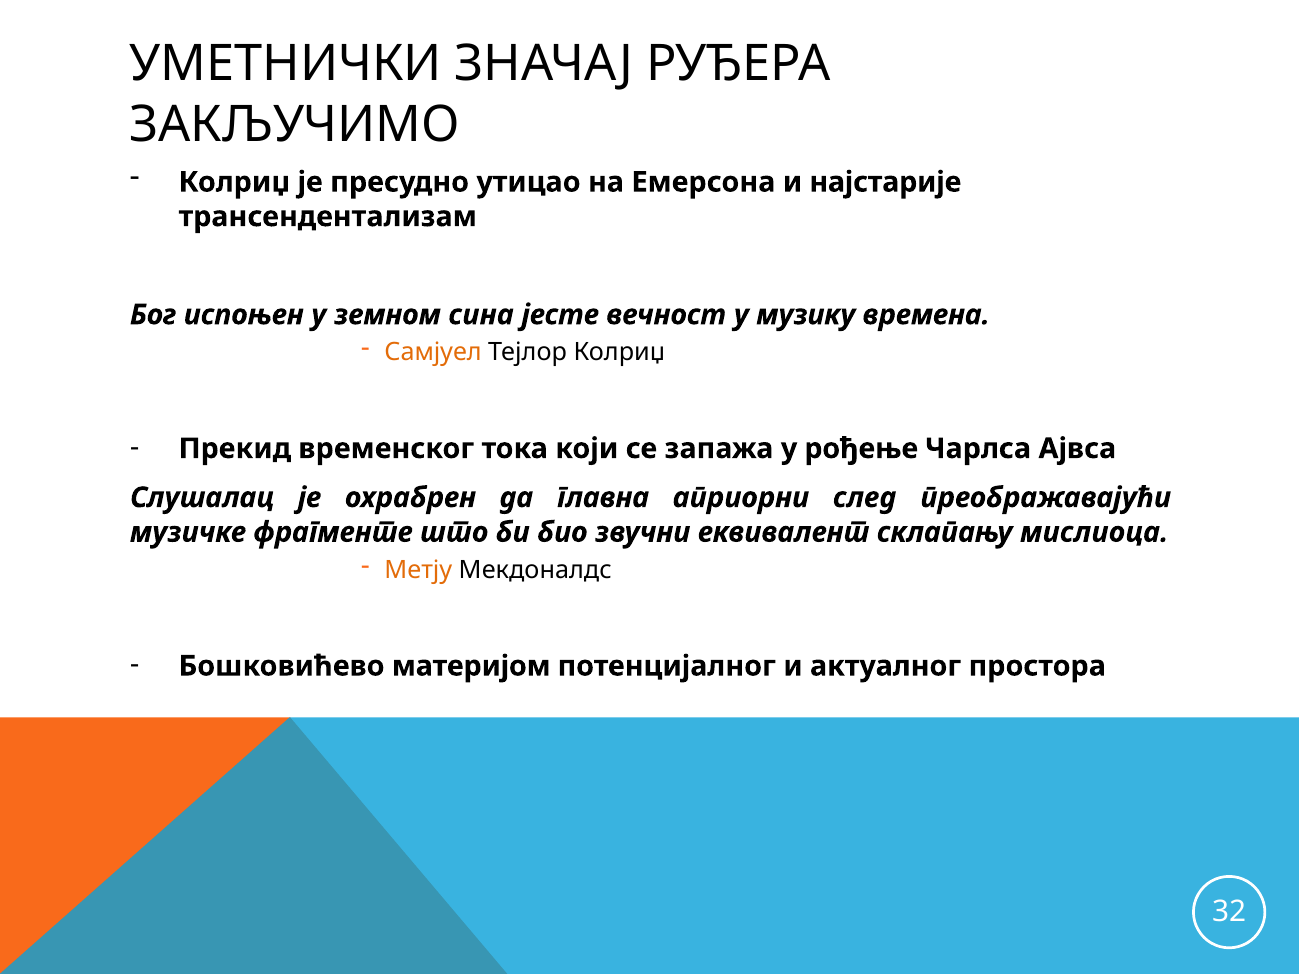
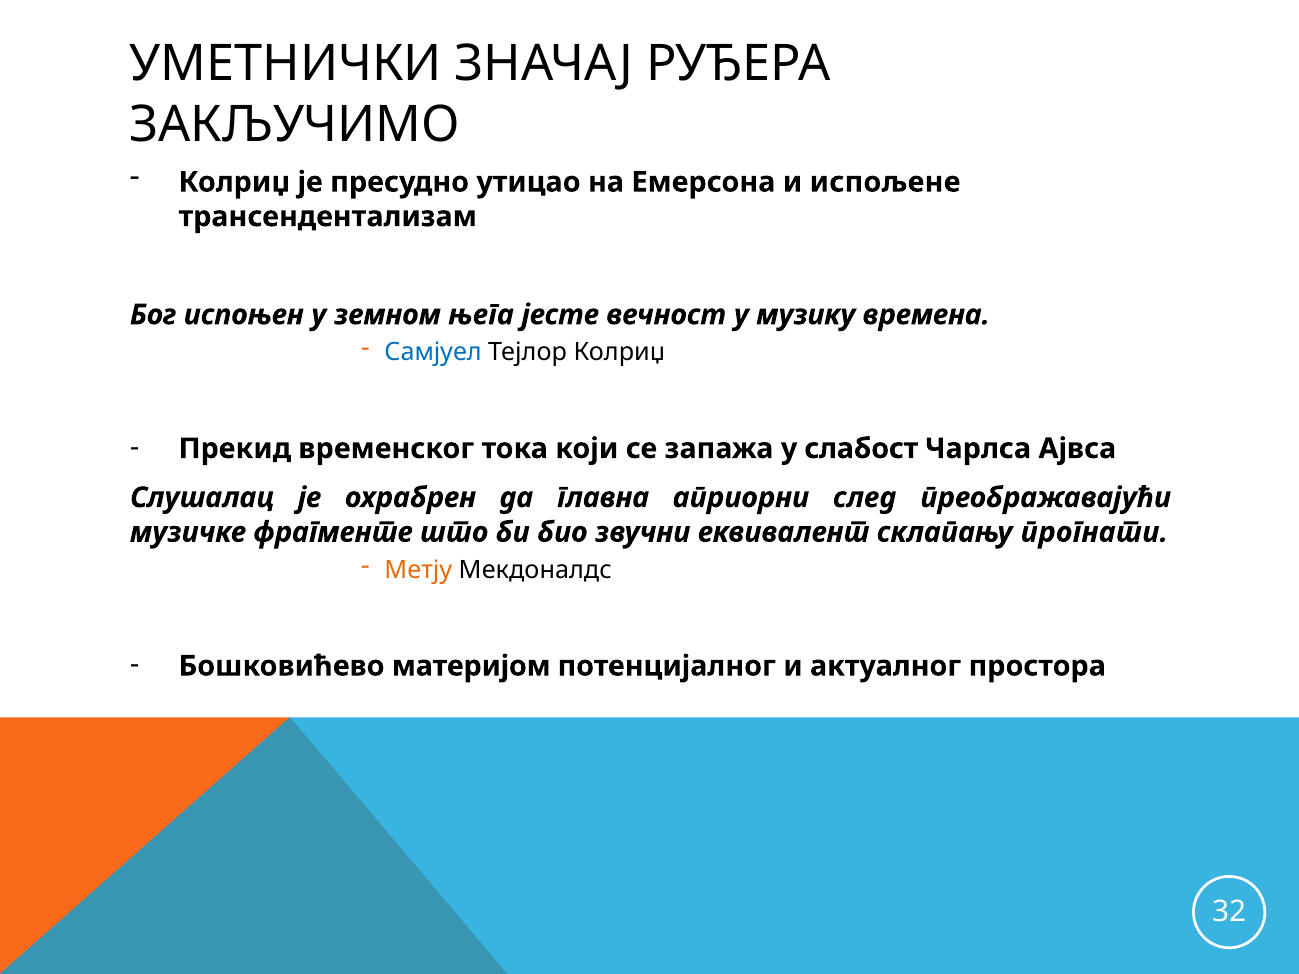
најстарије: најстарије -> испољене (885, 182)
сина: сина -> њега (481, 315)
Самјуел colour: orange -> blue (433, 353)
рођење: рођење -> слабост (861, 449)
мислиоца: мислиоца -> прогнати (1094, 532)
